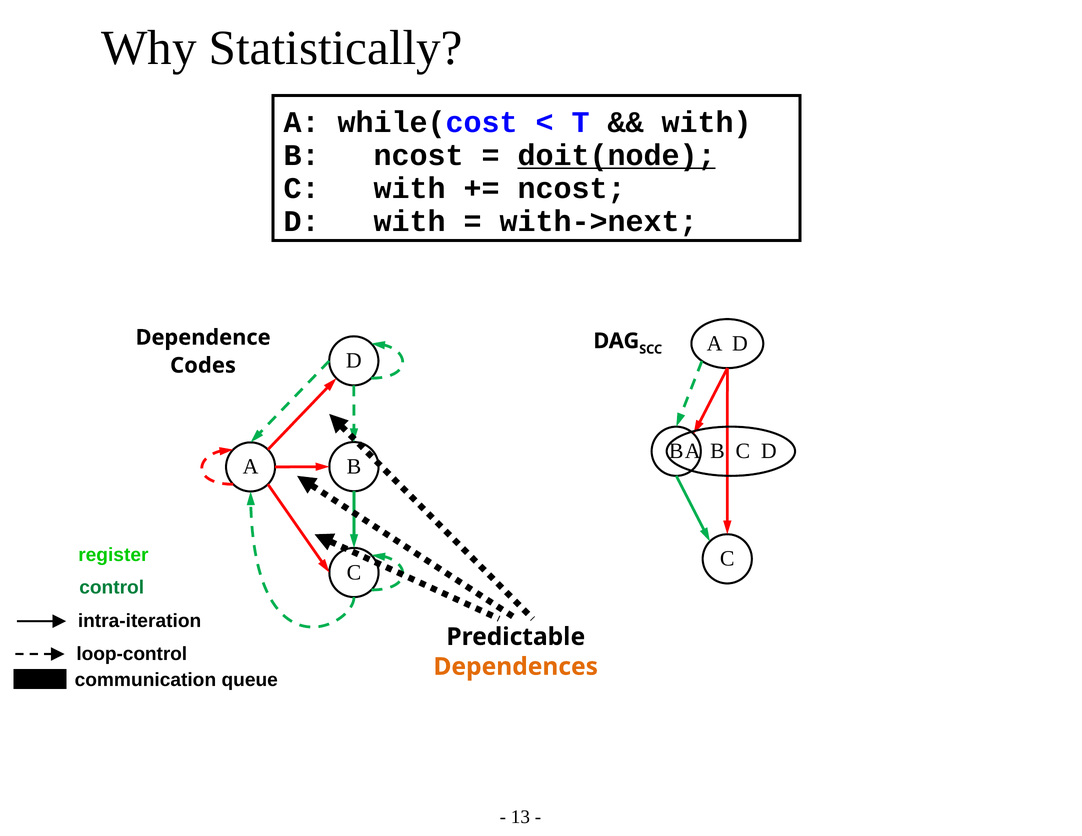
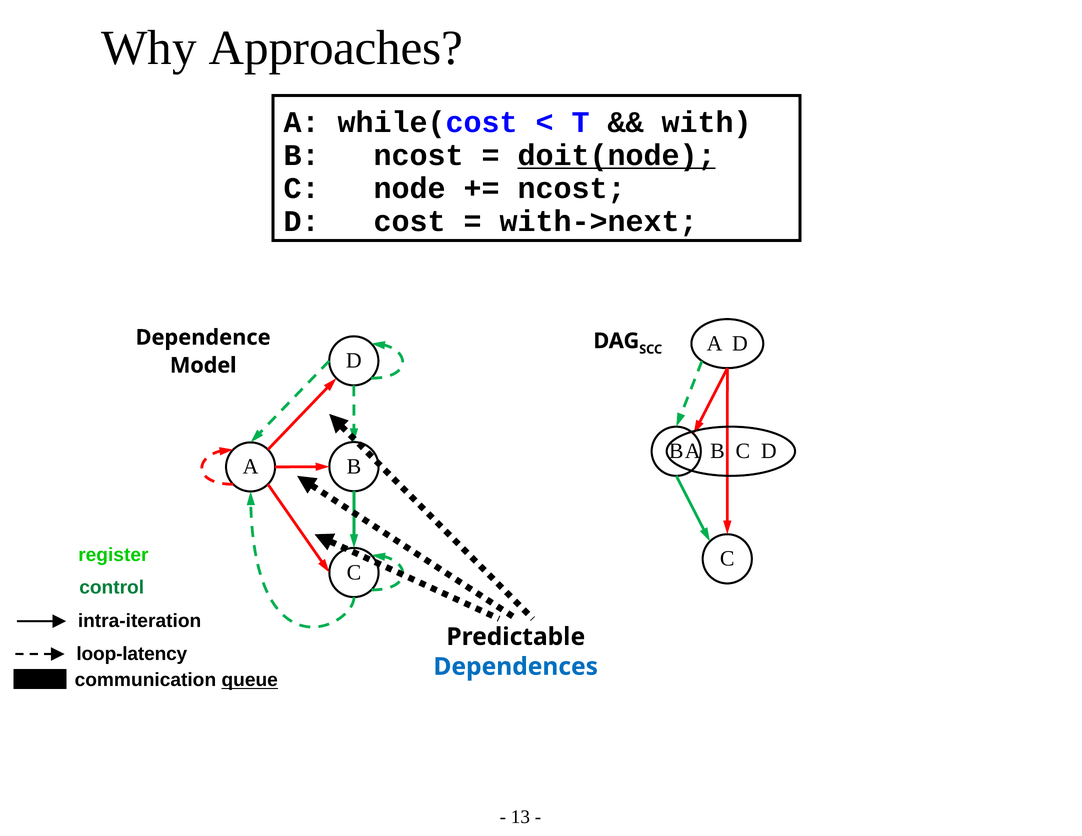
Statistically: Statistically -> Approaches (336, 48)
C with: with -> node (410, 188)
D with: with -> cost (410, 221)
Codes: Codes -> Model (203, 365)
loop-control: loop-control -> loop-latency (132, 654)
Dependences colour: orange -> blue (516, 667)
queue underline: none -> present (250, 680)
